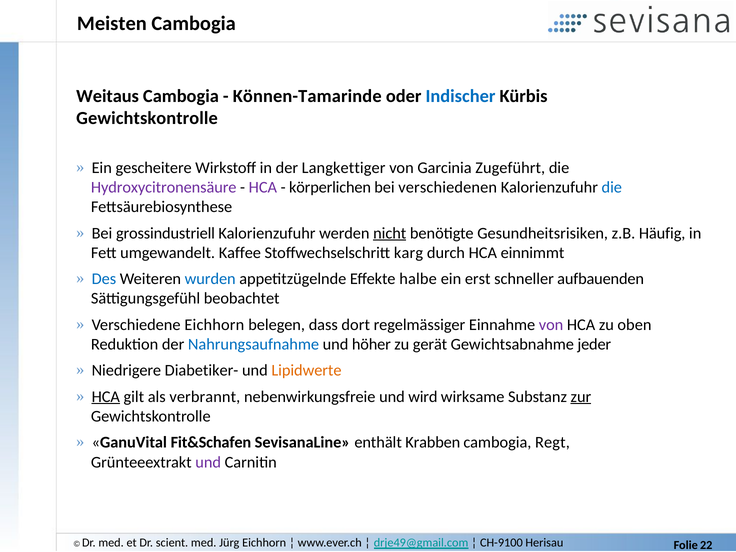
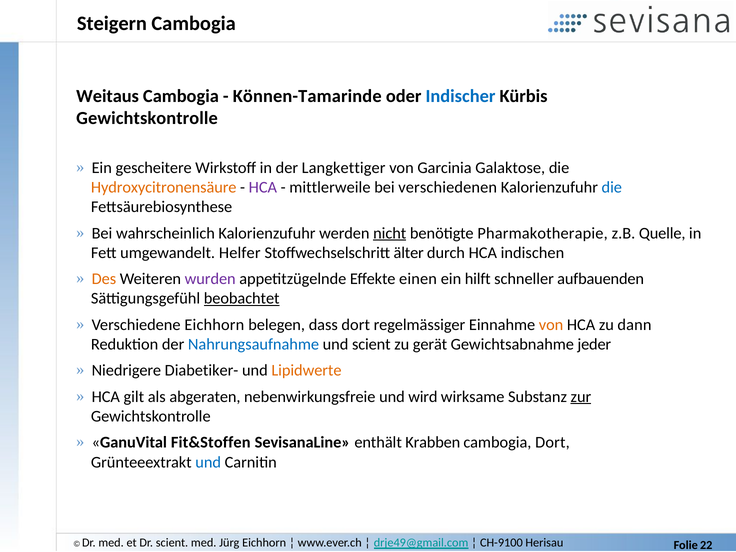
Meisten: Meisten -> Steigern (112, 23)
Zugeführt: Zugeführt -> Galaktose (510, 168)
Hydroxycitronensäure colour: purple -> orange (164, 187)
körperlichen: körperlichen -> mittlerweile (330, 187)
grossindustriell: grossindustriell -> wahrscheinlich (165, 233)
Gesundheitsrisiken: Gesundheitsrisiken -> Pharmakotherapie (543, 233)
Häufig: Häufig -> Quelle (662, 233)
Kaffee: Kaffee -> Helfer (240, 253)
karg: karg -> älter (409, 253)
einnimmt: einnimmt -> indischen (532, 253)
Des colour: blue -> orange (104, 279)
wurden colour: blue -> purple (210, 279)
halbe: halbe -> einen (418, 279)
erst: erst -> hilft (478, 279)
beobachtet underline: none -> present (242, 299)
von colour: purple -> orange (551, 325)
oben: oben -> dann (634, 325)
und höher: höher -> scient (371, 344)
HCA underline: present -> none (106, 397)
verbrannt: verbrannt -> abgeraten (205, 397)
Fit&Schafen: Fit&Schafen -> Fit&Stoffen (211, 442)
cambogia Regt: Regt -> Dort (552, 442)
und colour: purple -> blue (208, 462)
